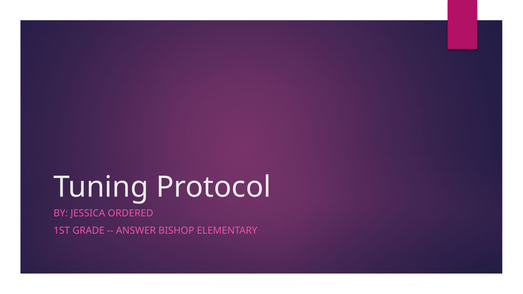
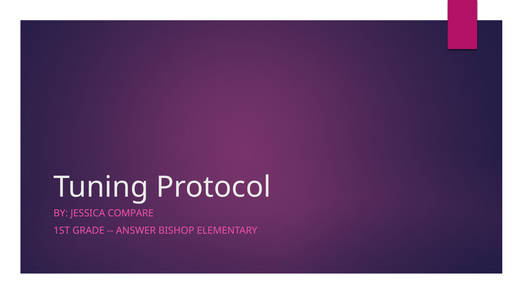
ORDERED: ORDERED -> COMPARE (131, 213)
